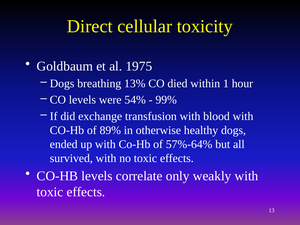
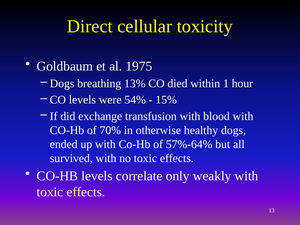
99%: 99% -> 15% (166, 100)
89%: 89% -> 70% (110, 130)
